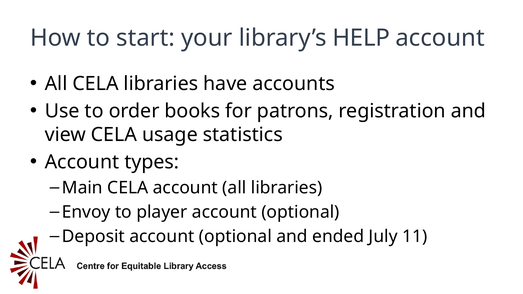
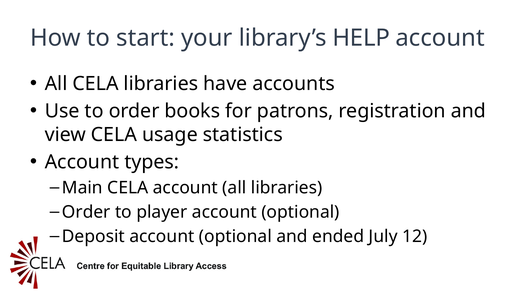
Envoy: Envoy -> Order (86, 212)
11: 11 -> 12 (415, 237)
